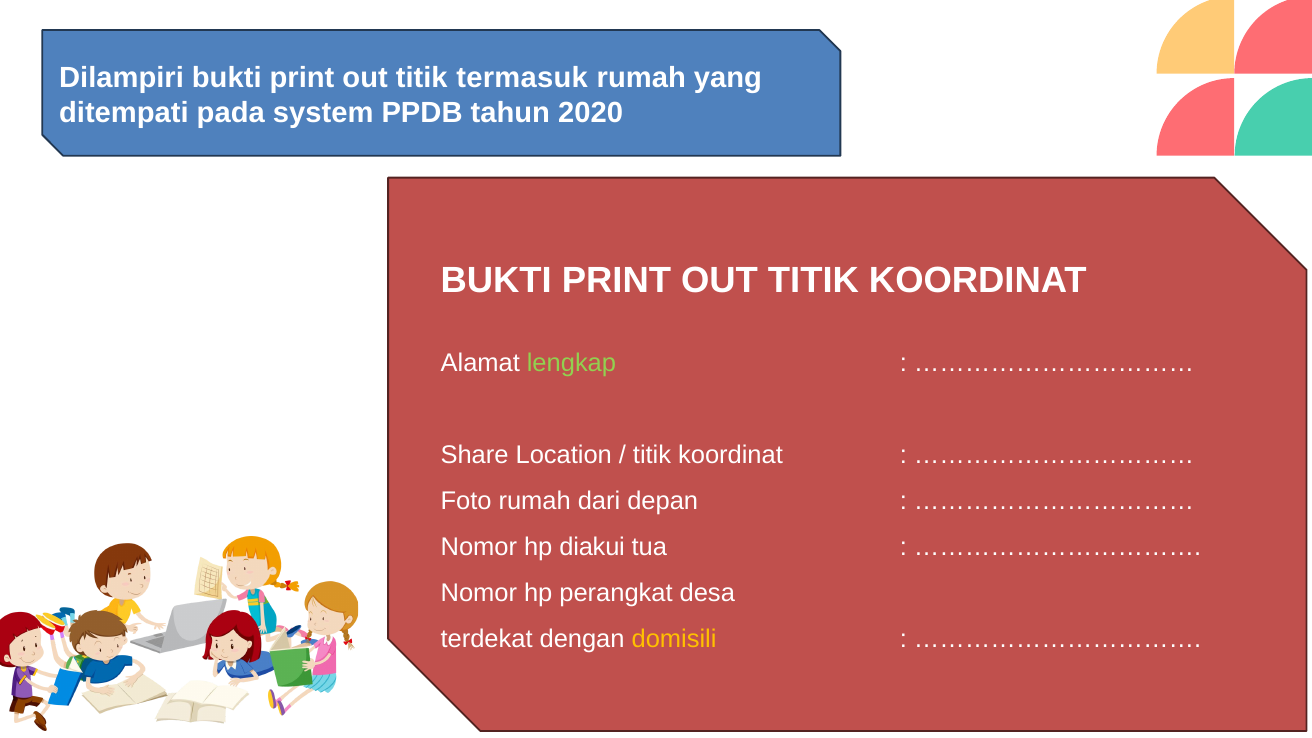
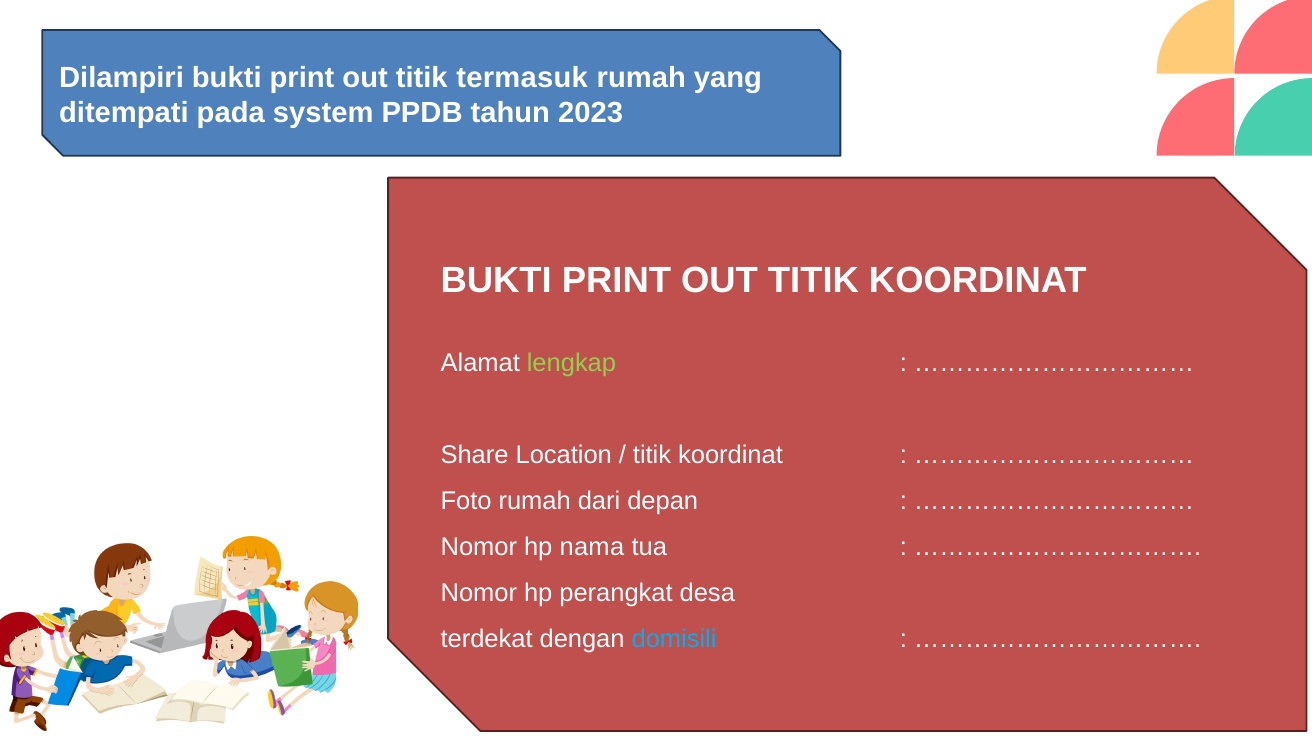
2020: 2020 -> 2023 (591, 112)
diakui: diakui -> nama (592, 547)
domisili colour: yellow -> light blue (674, 639)
